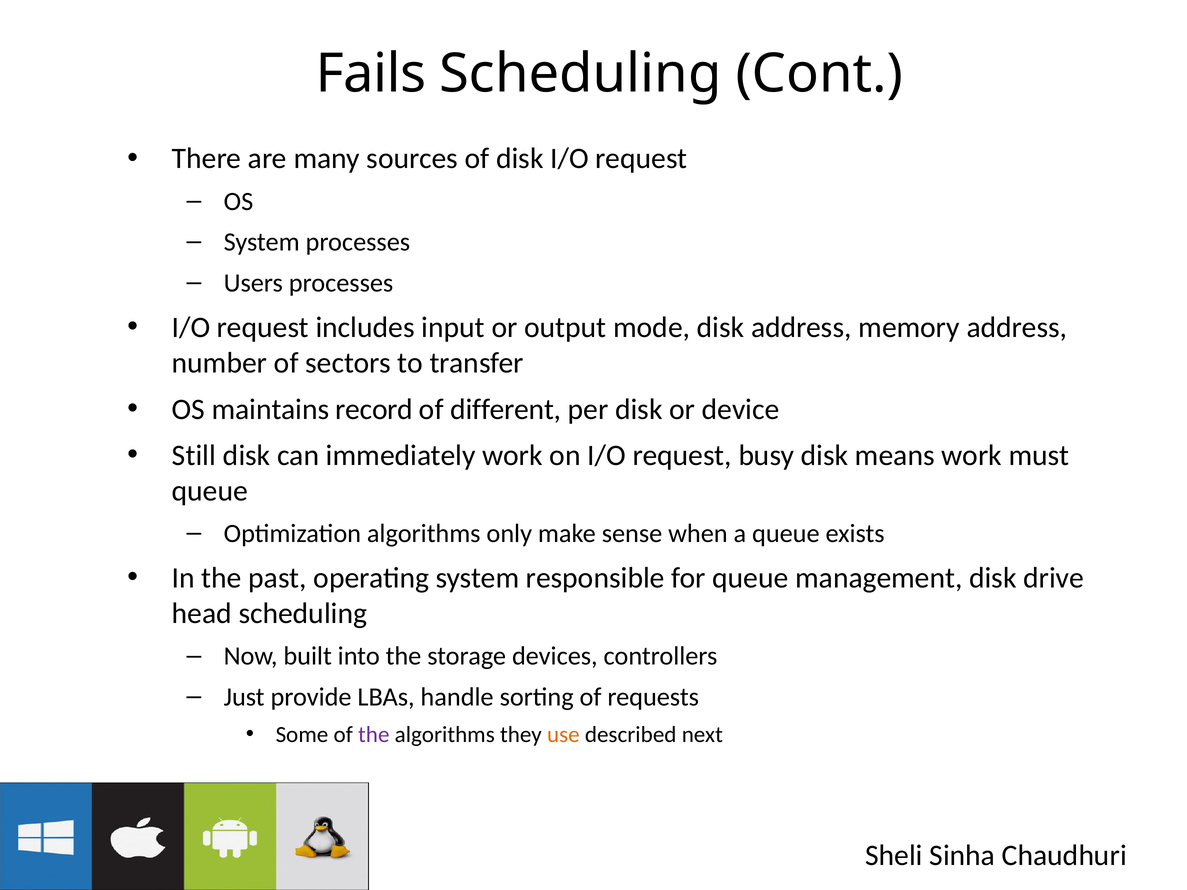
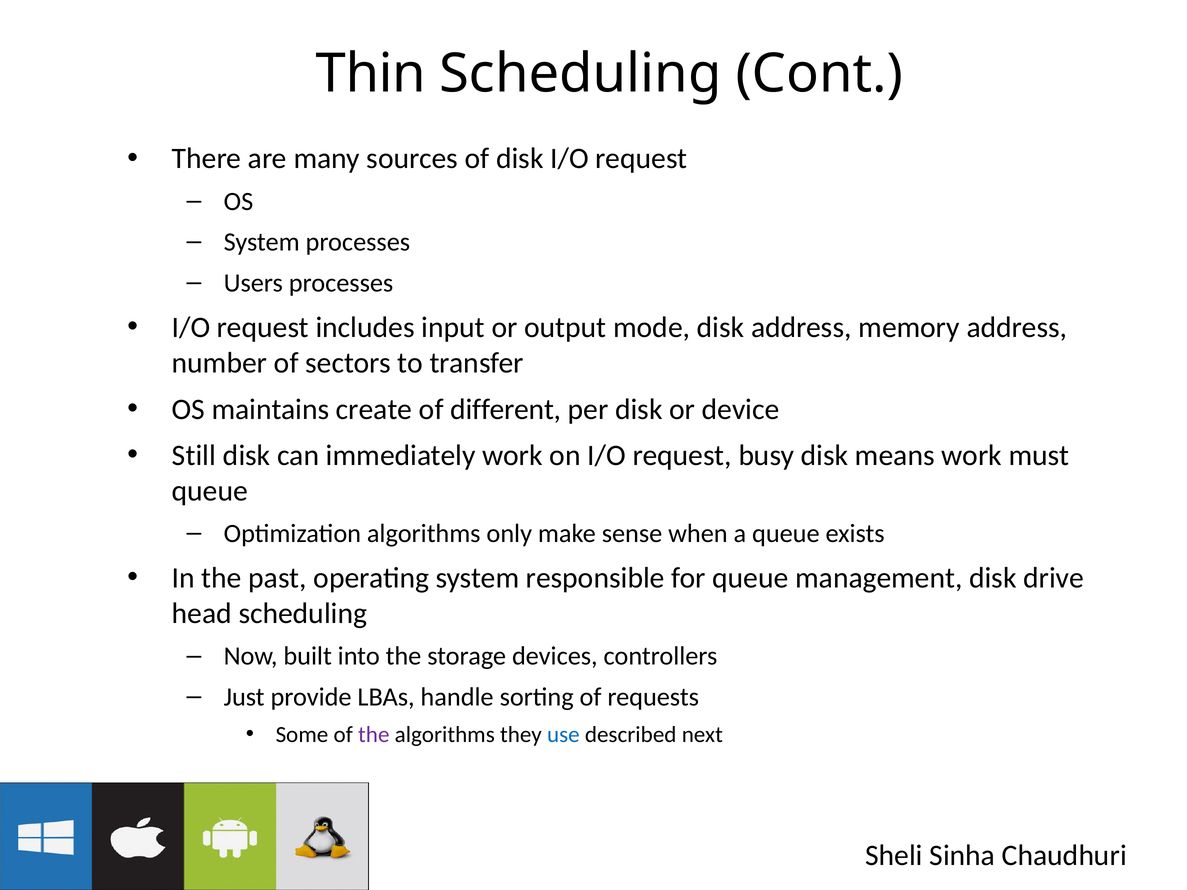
Fails: Fails -> Thin (371, 74)
record: record -> create (374, 409)
use colour: orange -> blue (563, 735)
